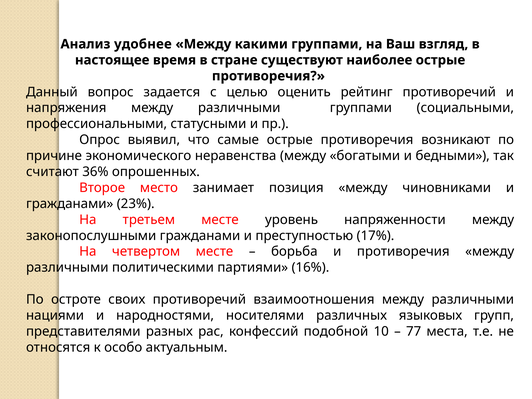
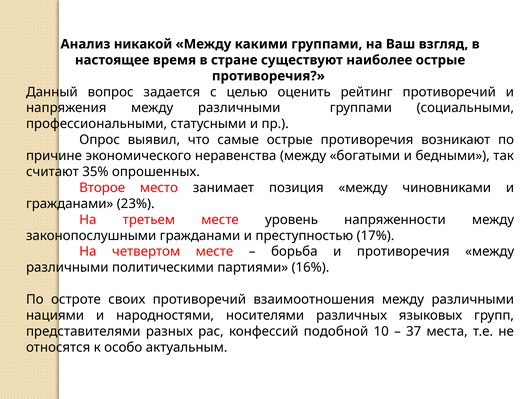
удобнее: удобнее -> никакой (143, 44)
36%: 36% -> 35% (95, 172)
77: 77 -> 37 (414, 331)
